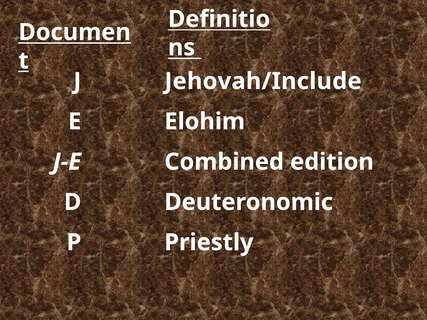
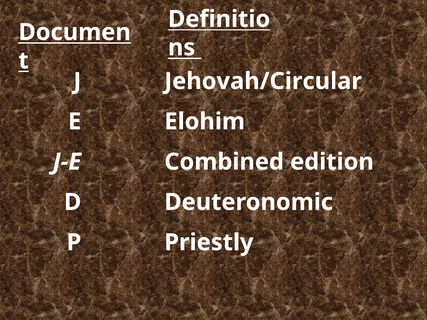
Jehovah/Include: Jehovah/Include -> Jehovah/Circular (263, 81)
